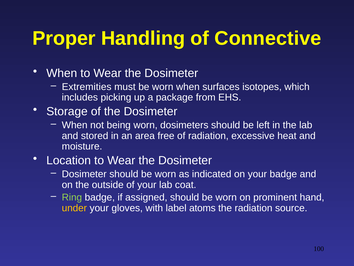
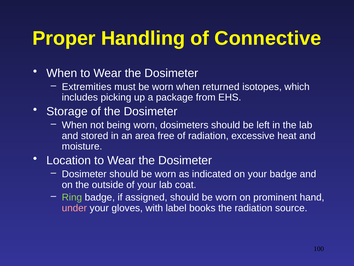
surfaces: surfaces -> returned (221, 87)
under colour: yellow -> pink (74, 208)
atoms: atoms -> books (202, 208)
